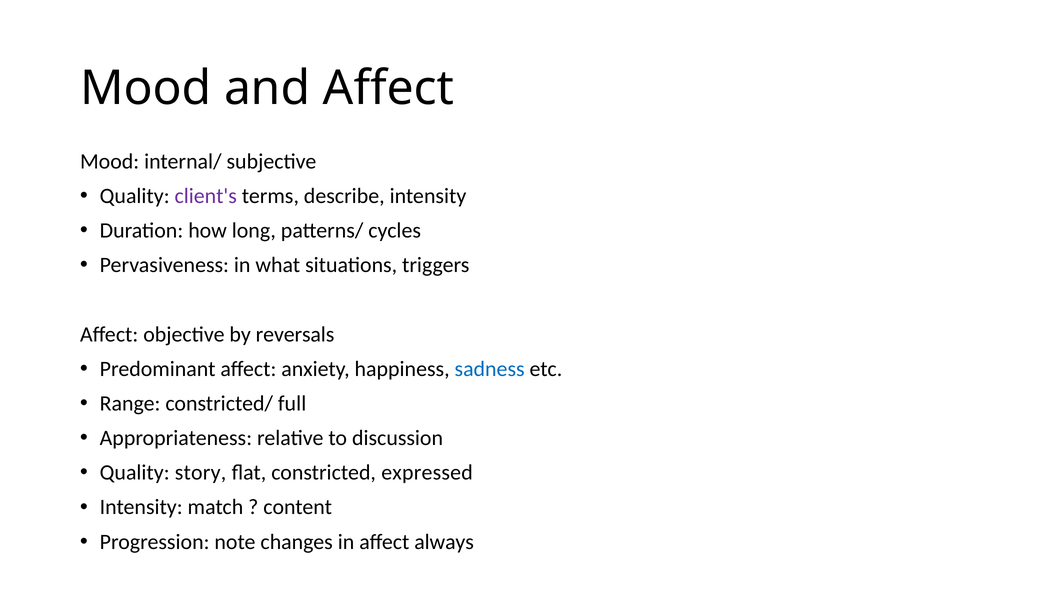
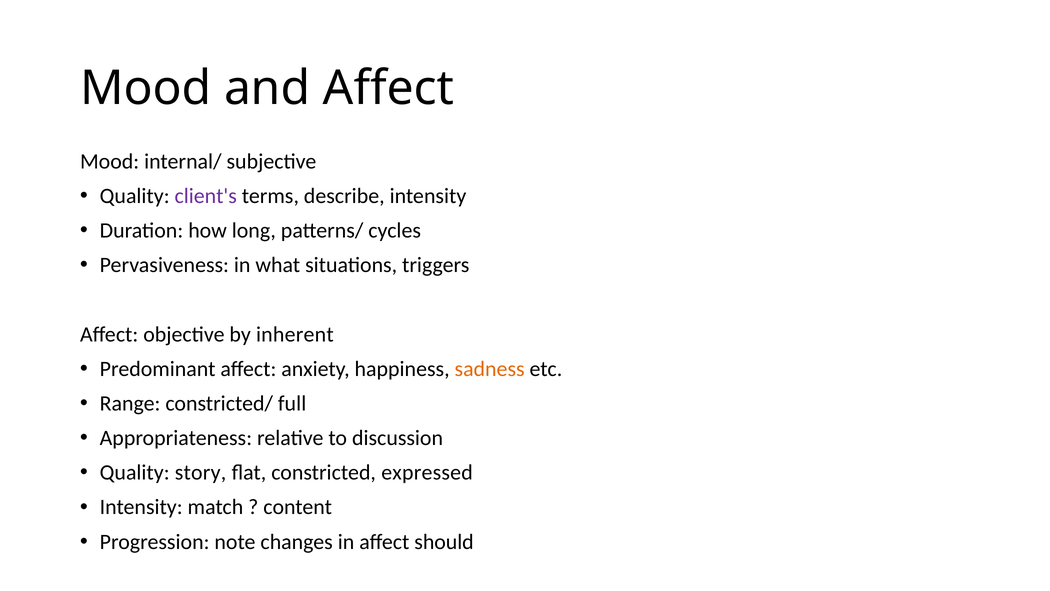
reversals: reversals -> inherent (295, 334)
sadness colour: blue -> orange (490, 369)
always: always -> should (444, 541)
